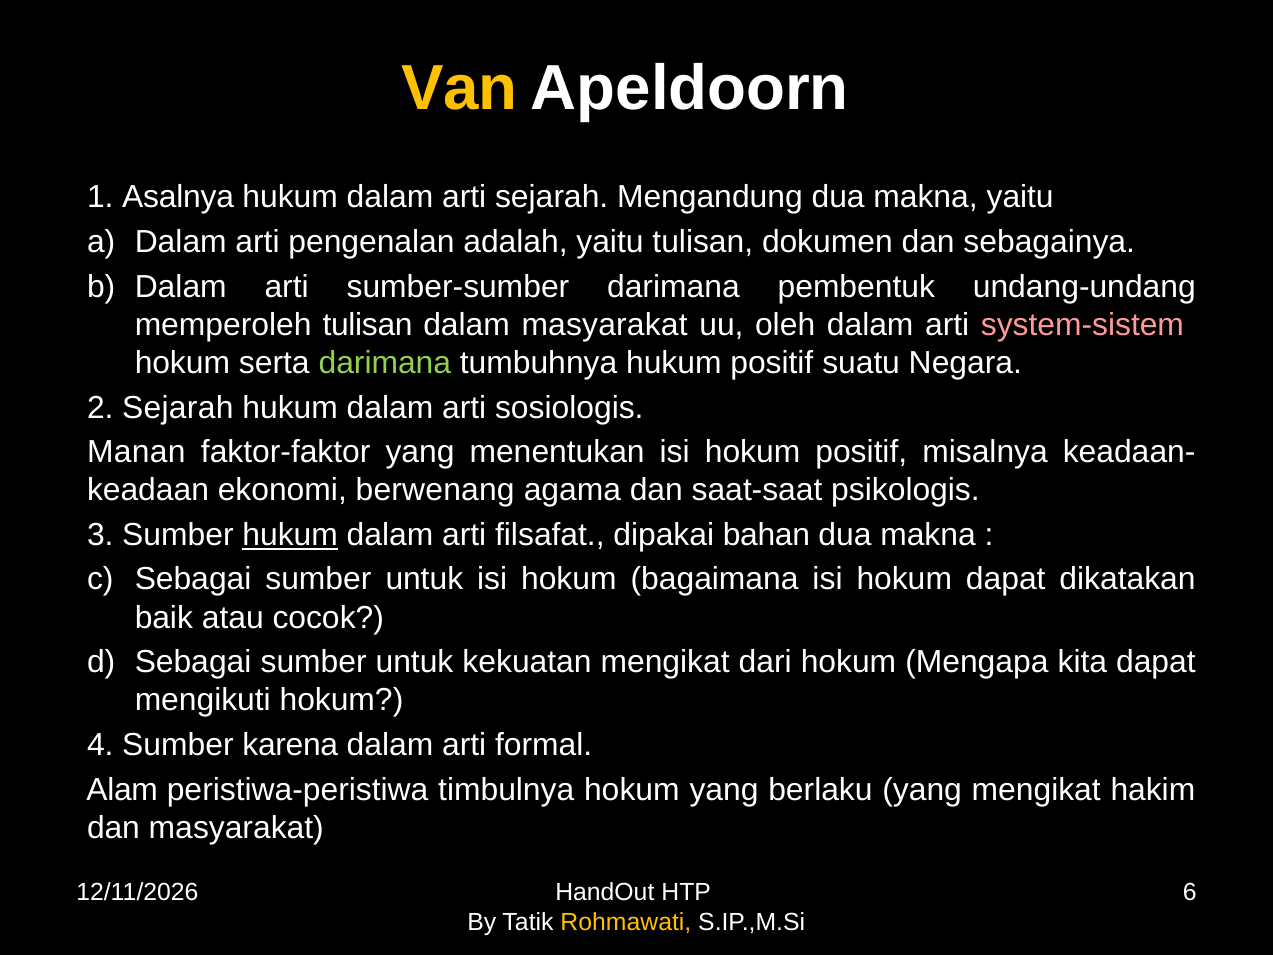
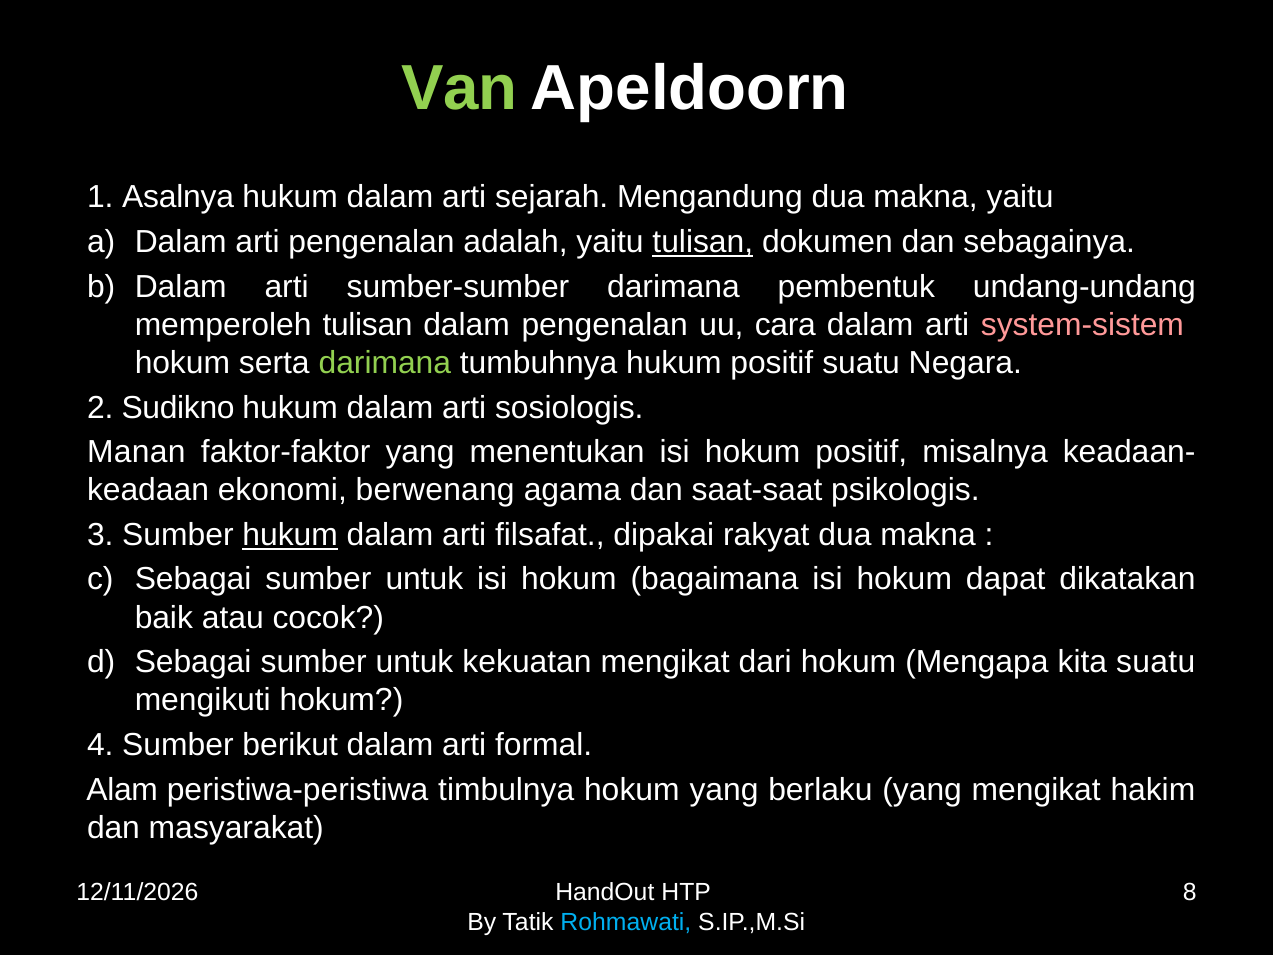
Van colour: yellow -> light green (459, 88)
tulisan underline: none -> present (703, 242)
dalam masyarakat: masyarakat -> pengenalan (605, 325)
oleh: oleh -> cara (785, 325)
2 Sejarah: Sejarah -> Sudikno (178, 407)
bahan: bahan -> rakyat (766, 535)
kita dapat: dapat -> suatu (1156, 662)
karena: karena -> berikut (290, 745)
6: 6 -> 8 (1190, 892)
Rohmawati colour: yellow -> light blue (626, 922)
